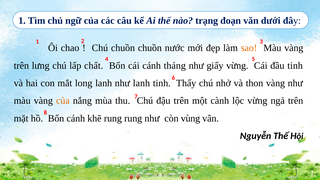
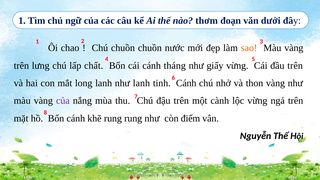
trạng: trạng -> thơm (207, 21)
đầu tinh: tinh -> trên (295, 66)
tinh Thấy: Thấy -> Cánh (186, 83)
của colour: orange -> purple (63, 101)
vùng: vùng -> điểm (190, 118)
